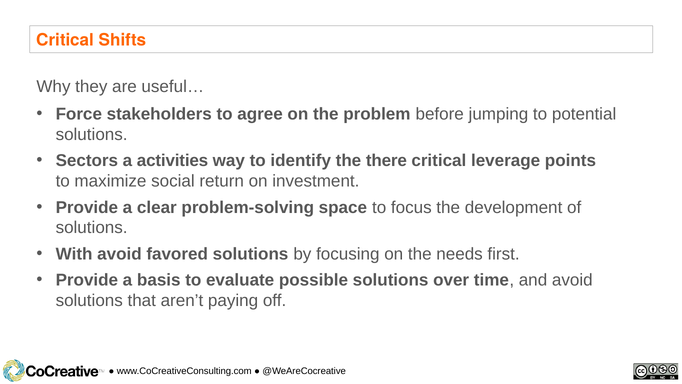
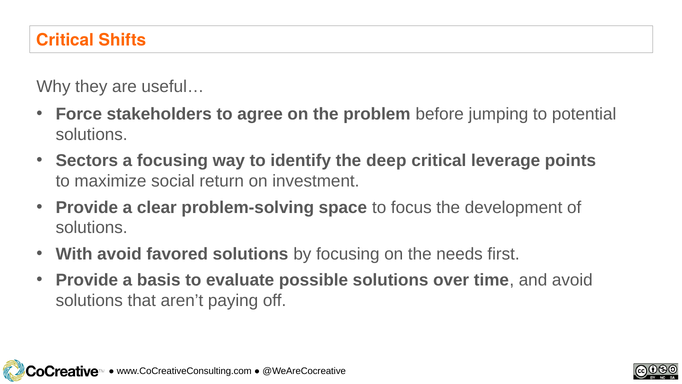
a activities: activities -> focusing (172, 161)
there: there -> deep (386, 161)
